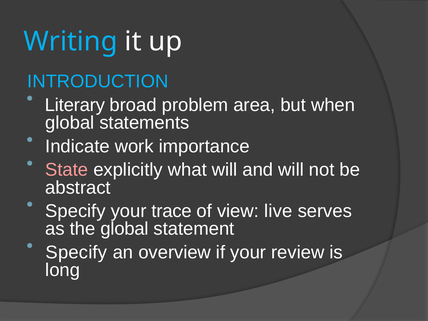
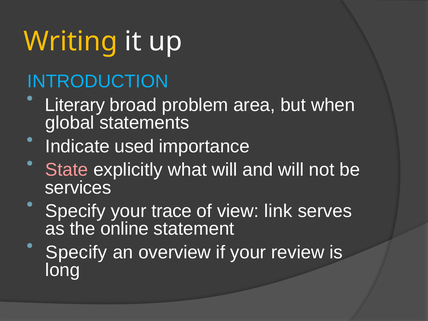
Writing colour: light blue -> yellow (71, 42)
work: work -> used (134, 146)
abstract: abstract -> services (78, 188)
live: live -> link (278, 211)
the global: global -> online (125, 229)
